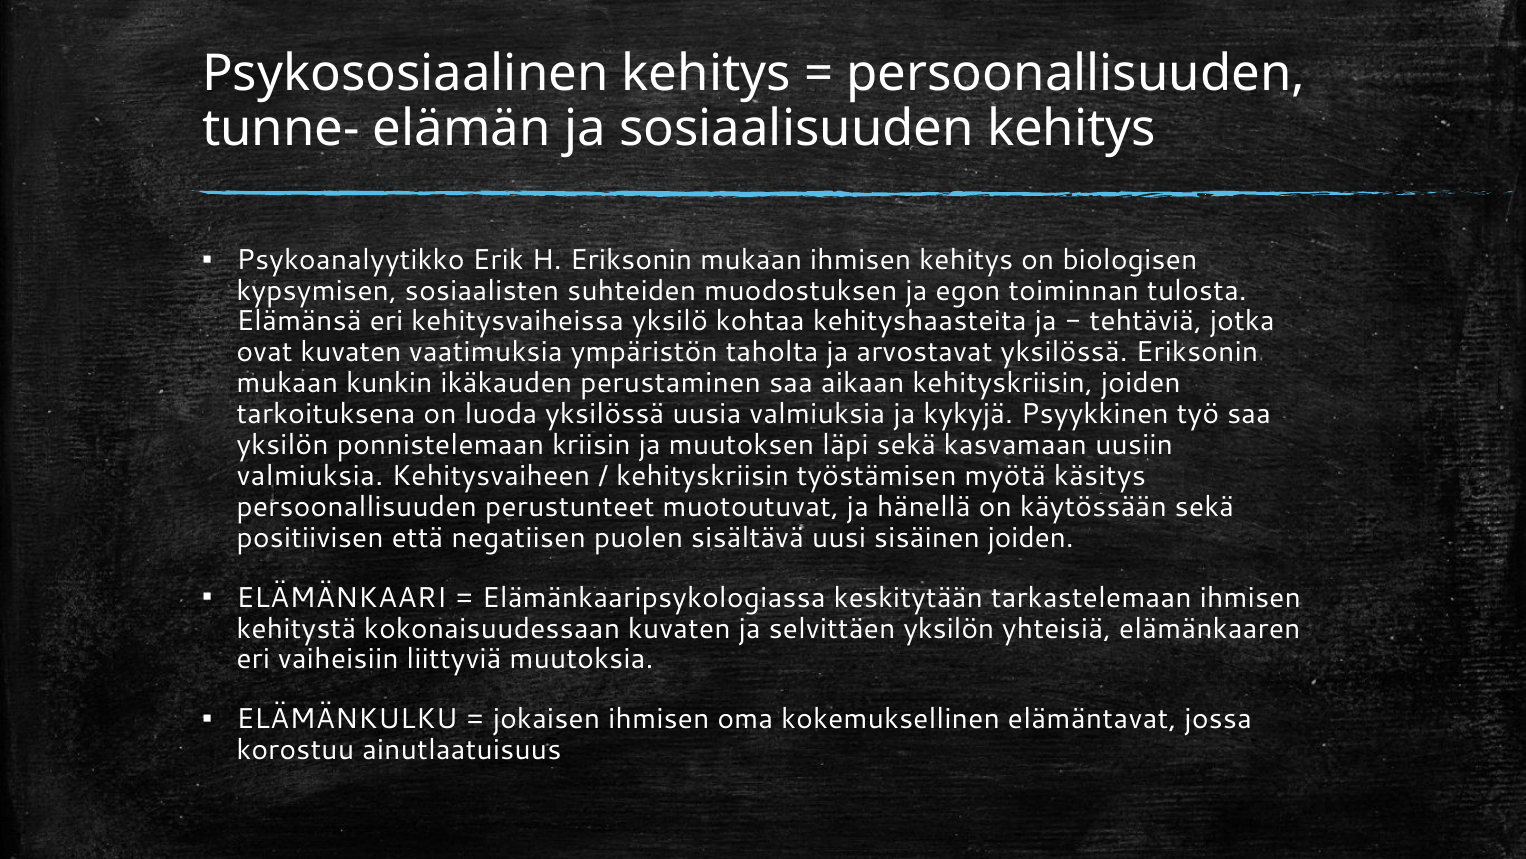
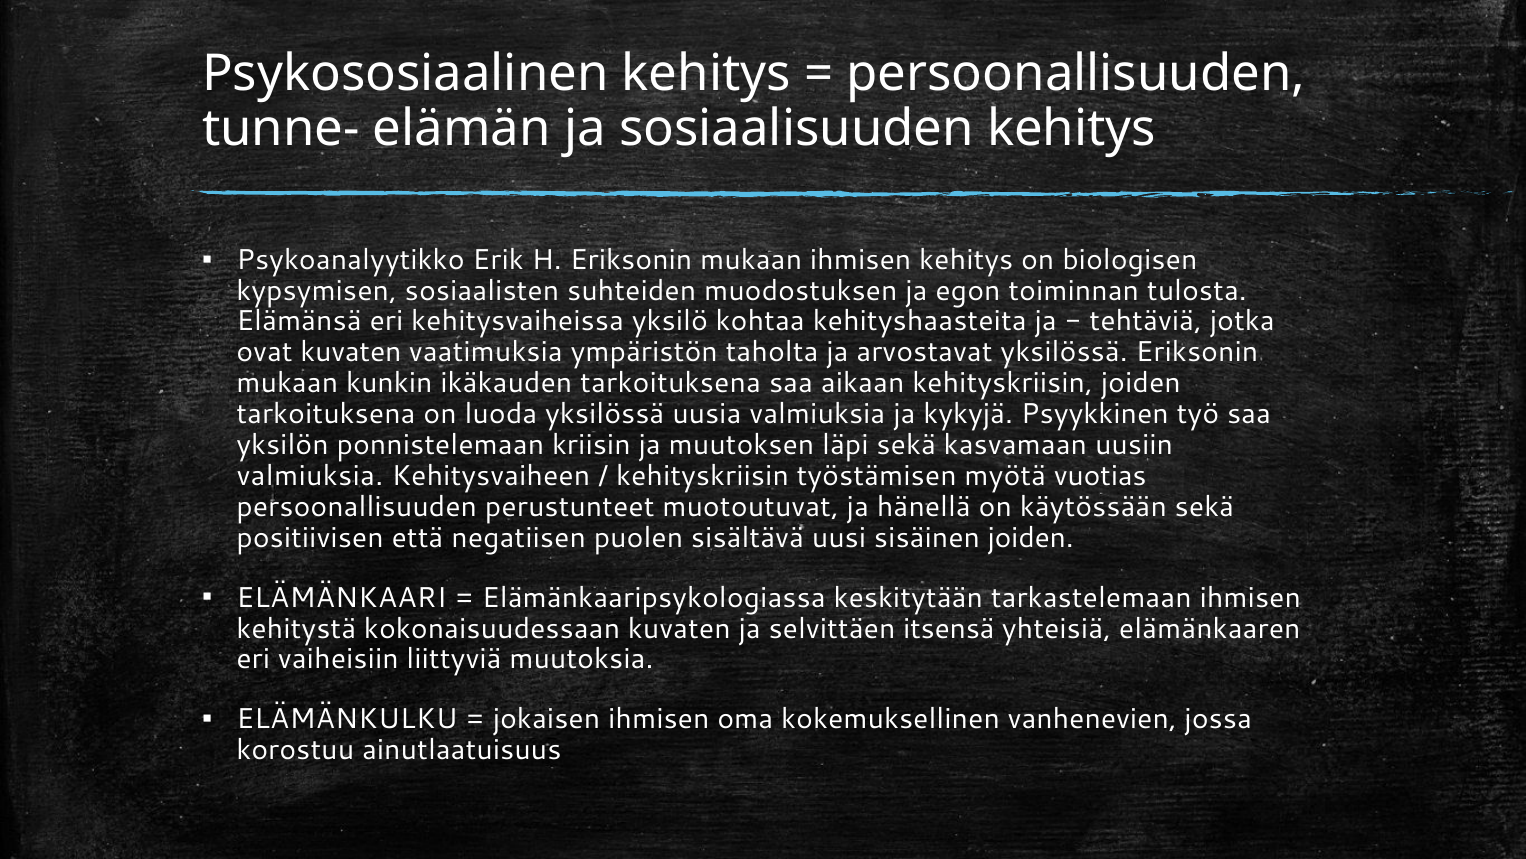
ikäkauden perustaminen: perustaminen -> tarkoituksena (671, 383)
käsitys: käsitys -> vuotias (1100, 476)
selvittäen yksilön: yksilön -> itsensä (949, 628)
elämäntavat: elämäntavat -> vanhenevien (1092, 719)
